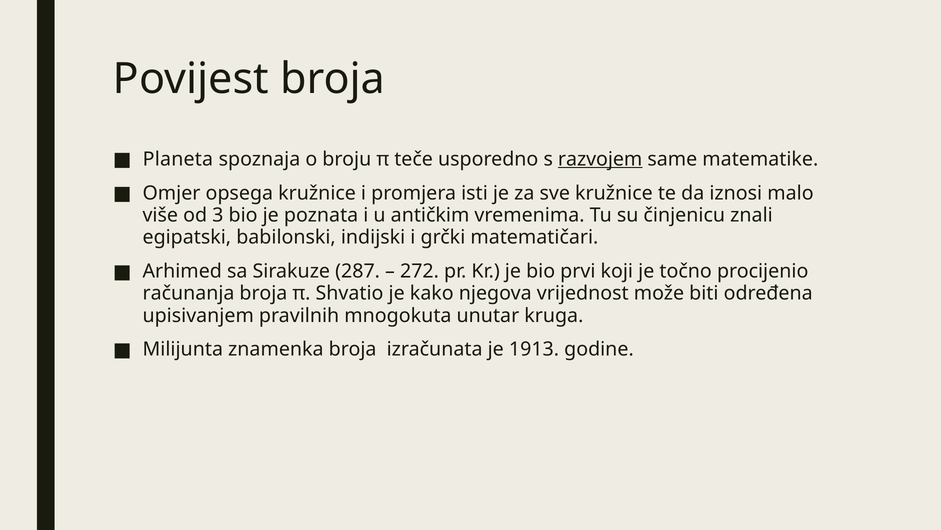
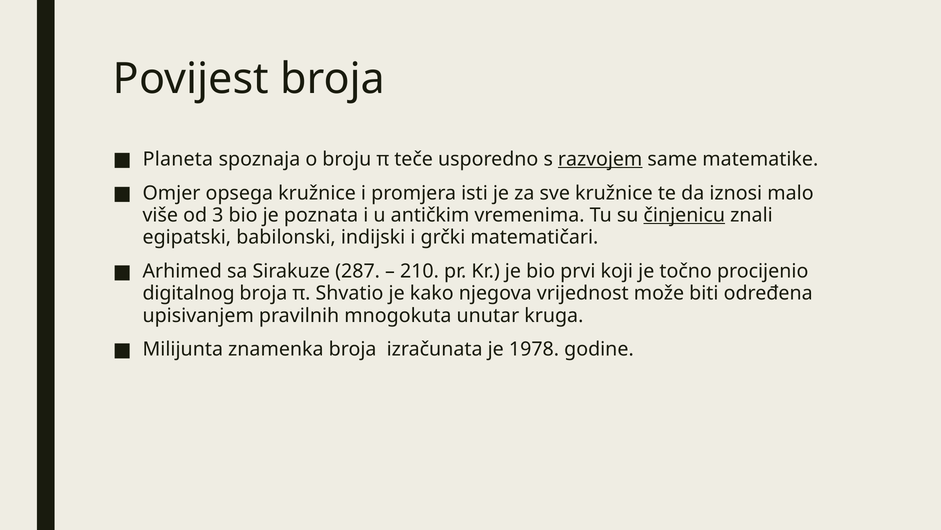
činjenicu underline: none -> present (684, 215)
272: 272 -> 210 (420, 271)
računanja: računanja -> digitalnog (189, 293)
1913: 1913 -> 1978 (534, 349)
